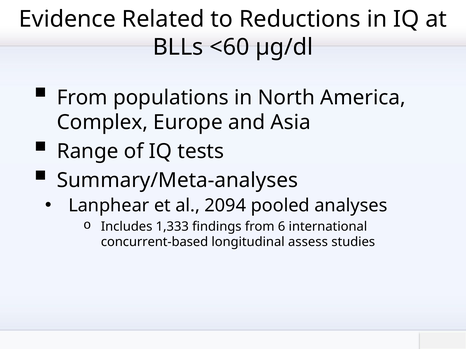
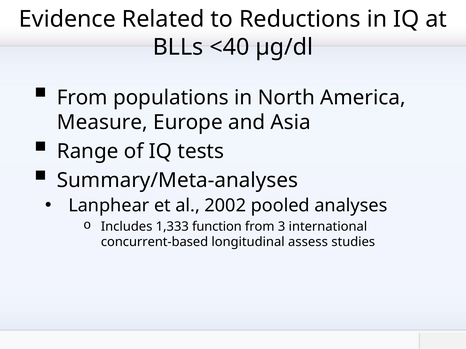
<60: <60 -> <40 (229, 47)
Complex: Complex -> Measure (102, 123)
2094: 2094 -> 2002 (225, 206)
findings: findings -> function (217, 227)
6: 6 -> 3 (282, 227)
